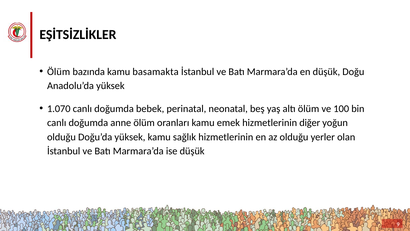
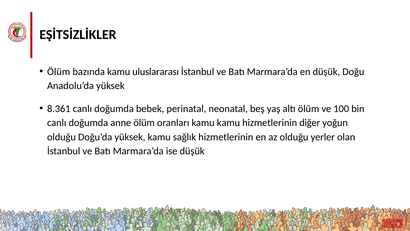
basamakta: basamakta -> uluslararası (156, 72)
1.070: 1.070 -> 8.361 (59, 108)
kamu emek: emek -> kamu (228, 123)
